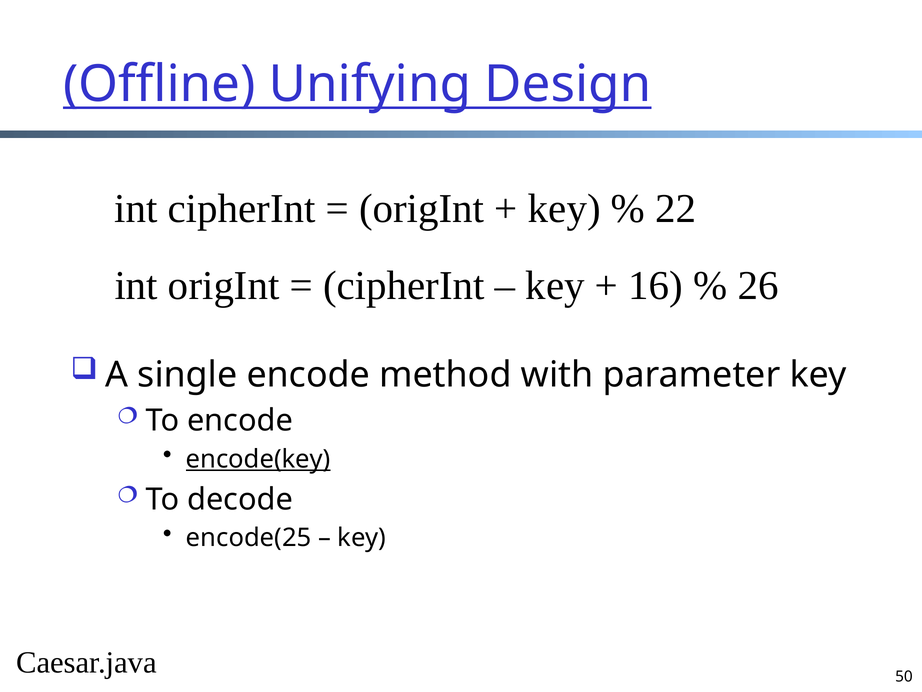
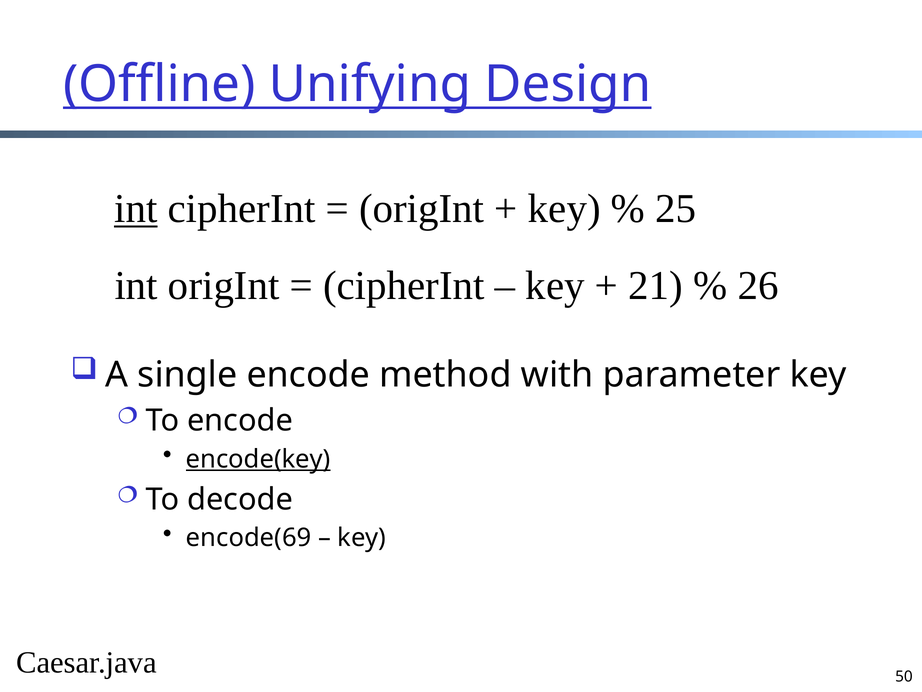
int underline: none -> present (136, 209)
22: 22 -> 25 (676, 209)
16: 16 -> 21 (656, 286)
encode(25: encode(25 -> encode(69 (249, 538)
